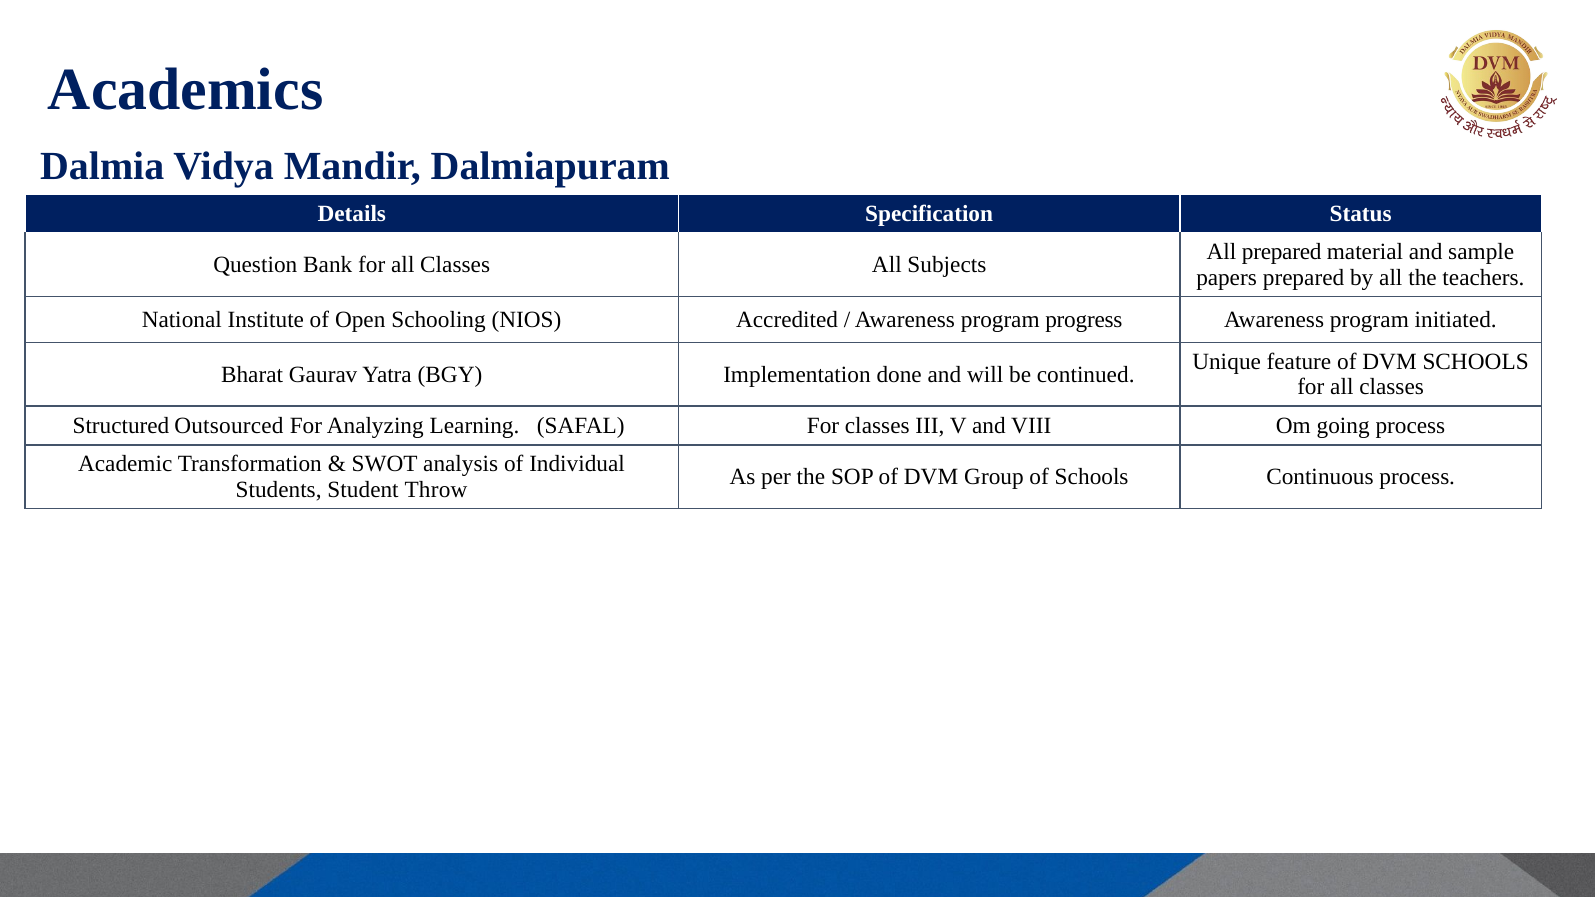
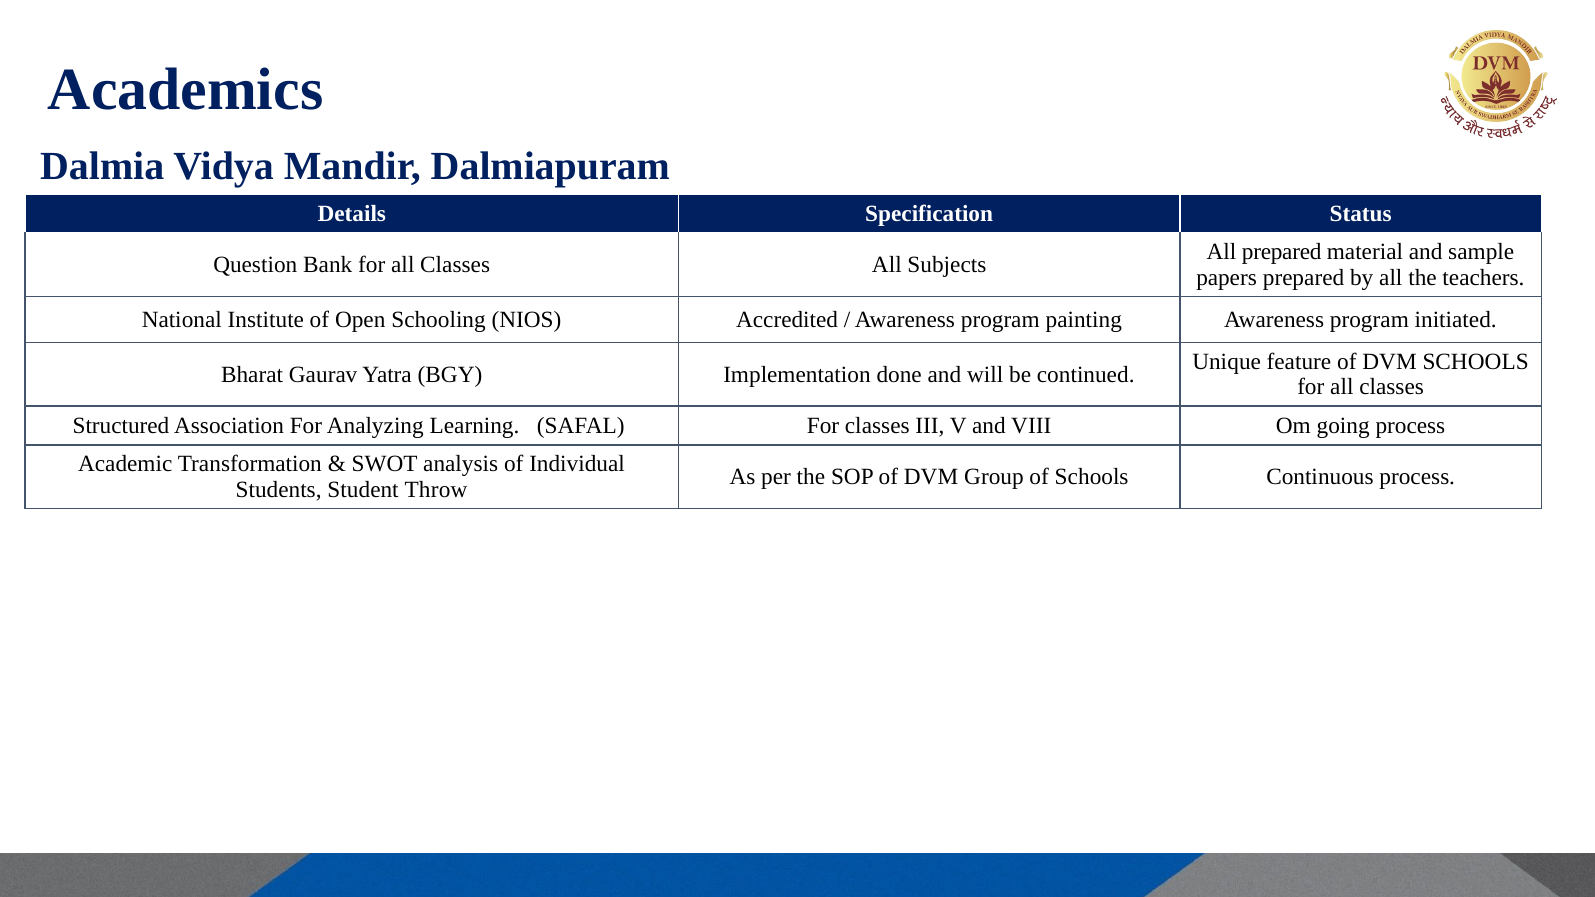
progress: progress -> painting (1084, 320)
Outsourced: Outsourced -> Association (229, 426)
